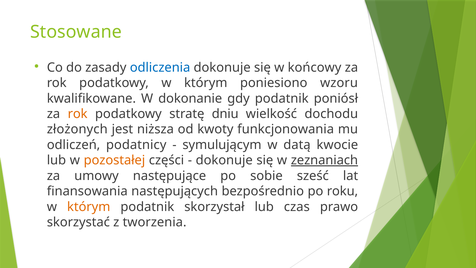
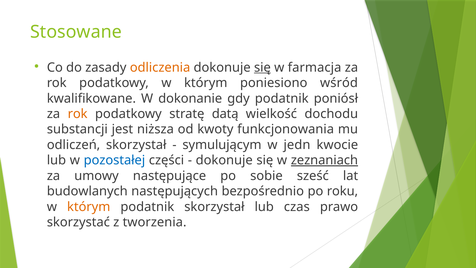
odliczenia colour: blue -> orange (160, 67)
się underline: none -> present (262, 67)
końcowy: końcowy -> farmacja (315, 67)
wzoru: wzoru -> wśród (339, 83)
dniu: dniu -> datą (225, 114)
złożonych: złożonych -> substancji (77, 129)
odliczeń podatnicy: podatnicy -> skorzystał (136, 145)
datą: datą -> jedn (297, 145)
pozostałej colour: orange -> blue (114, 160)
finansowania: finansowania -> budowlanych (87, 191)
